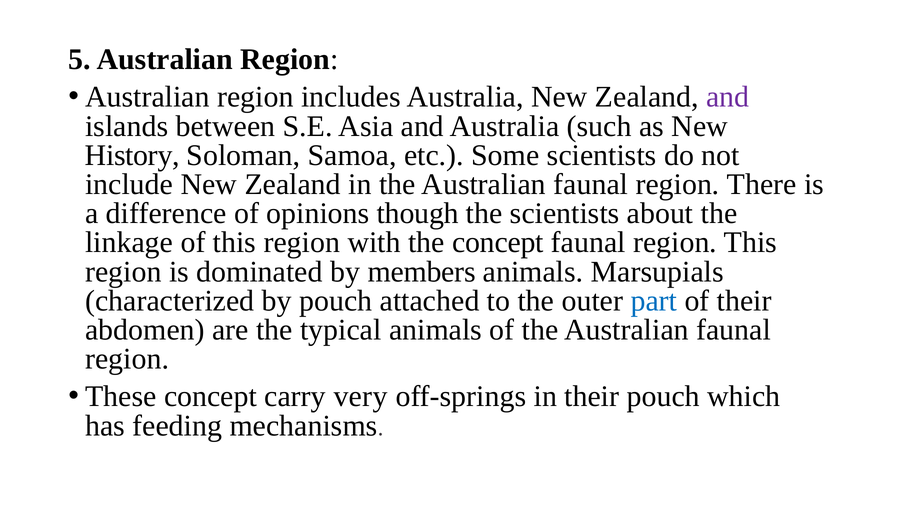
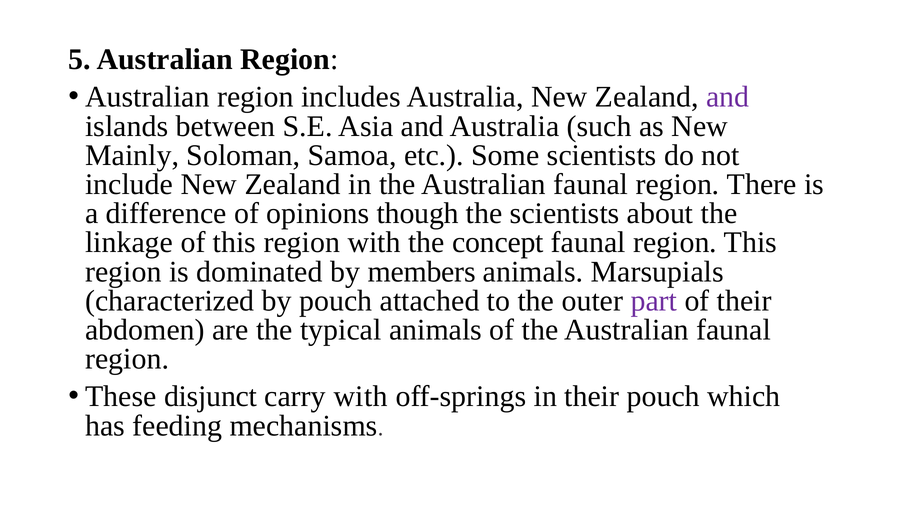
History: History -> Mainly (132, 155)
part colour: blue -> purple (654, 301)
These concept: concept -> disjunct (211, 396)
carry very: very -> with (361, 396)
